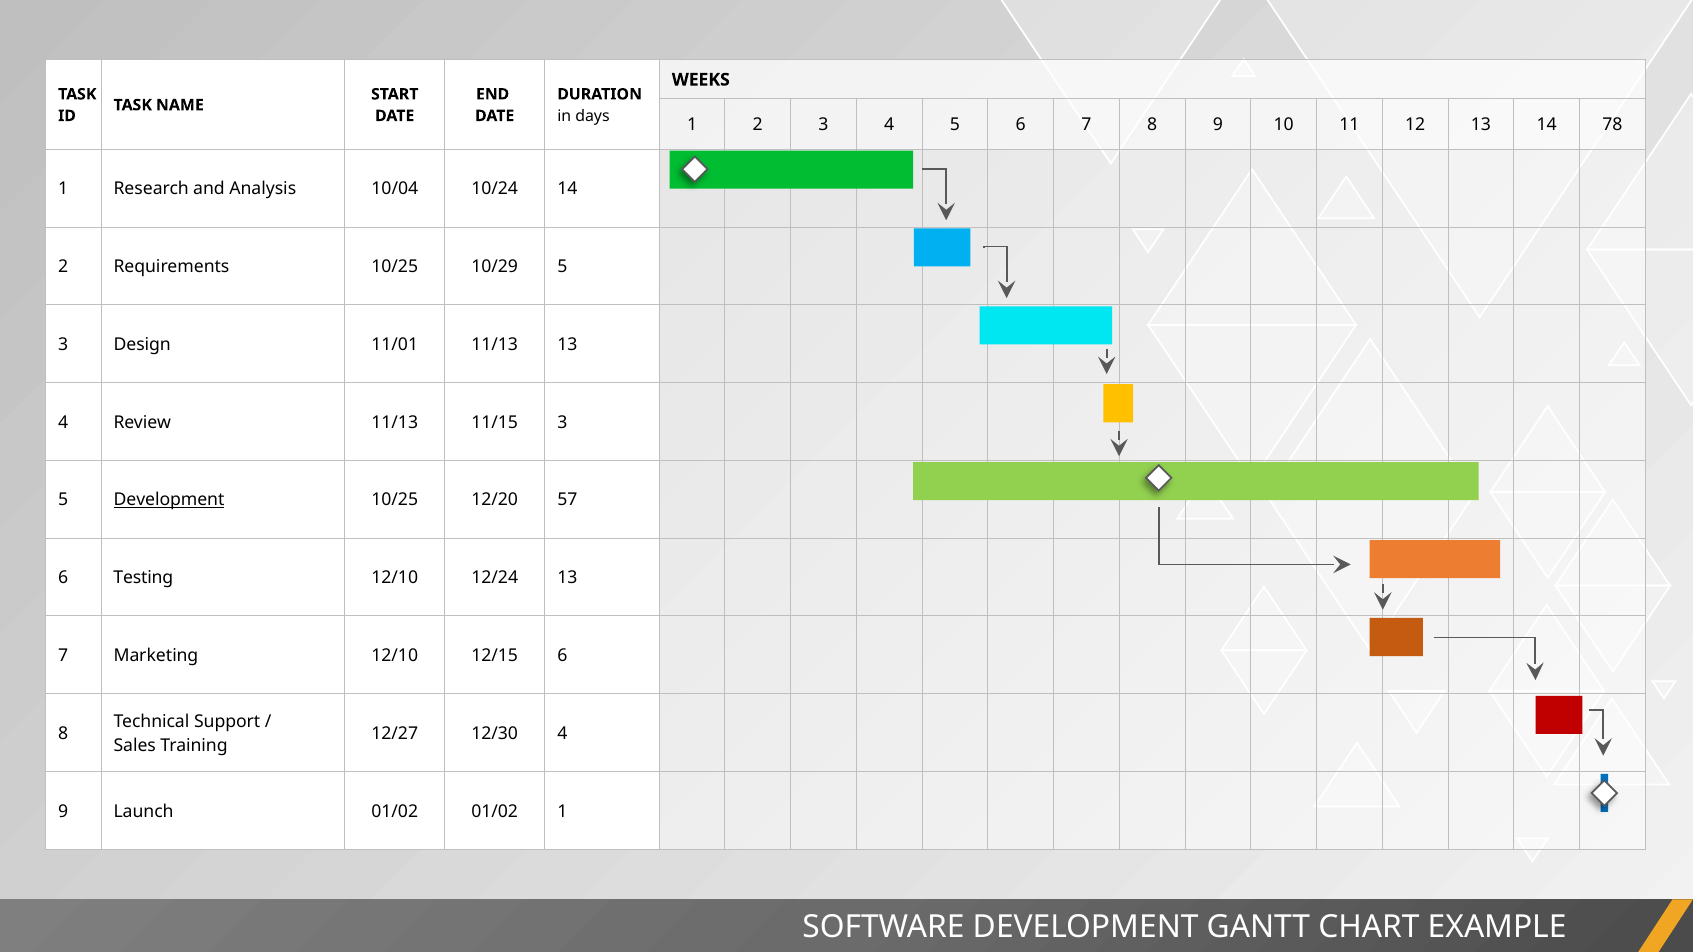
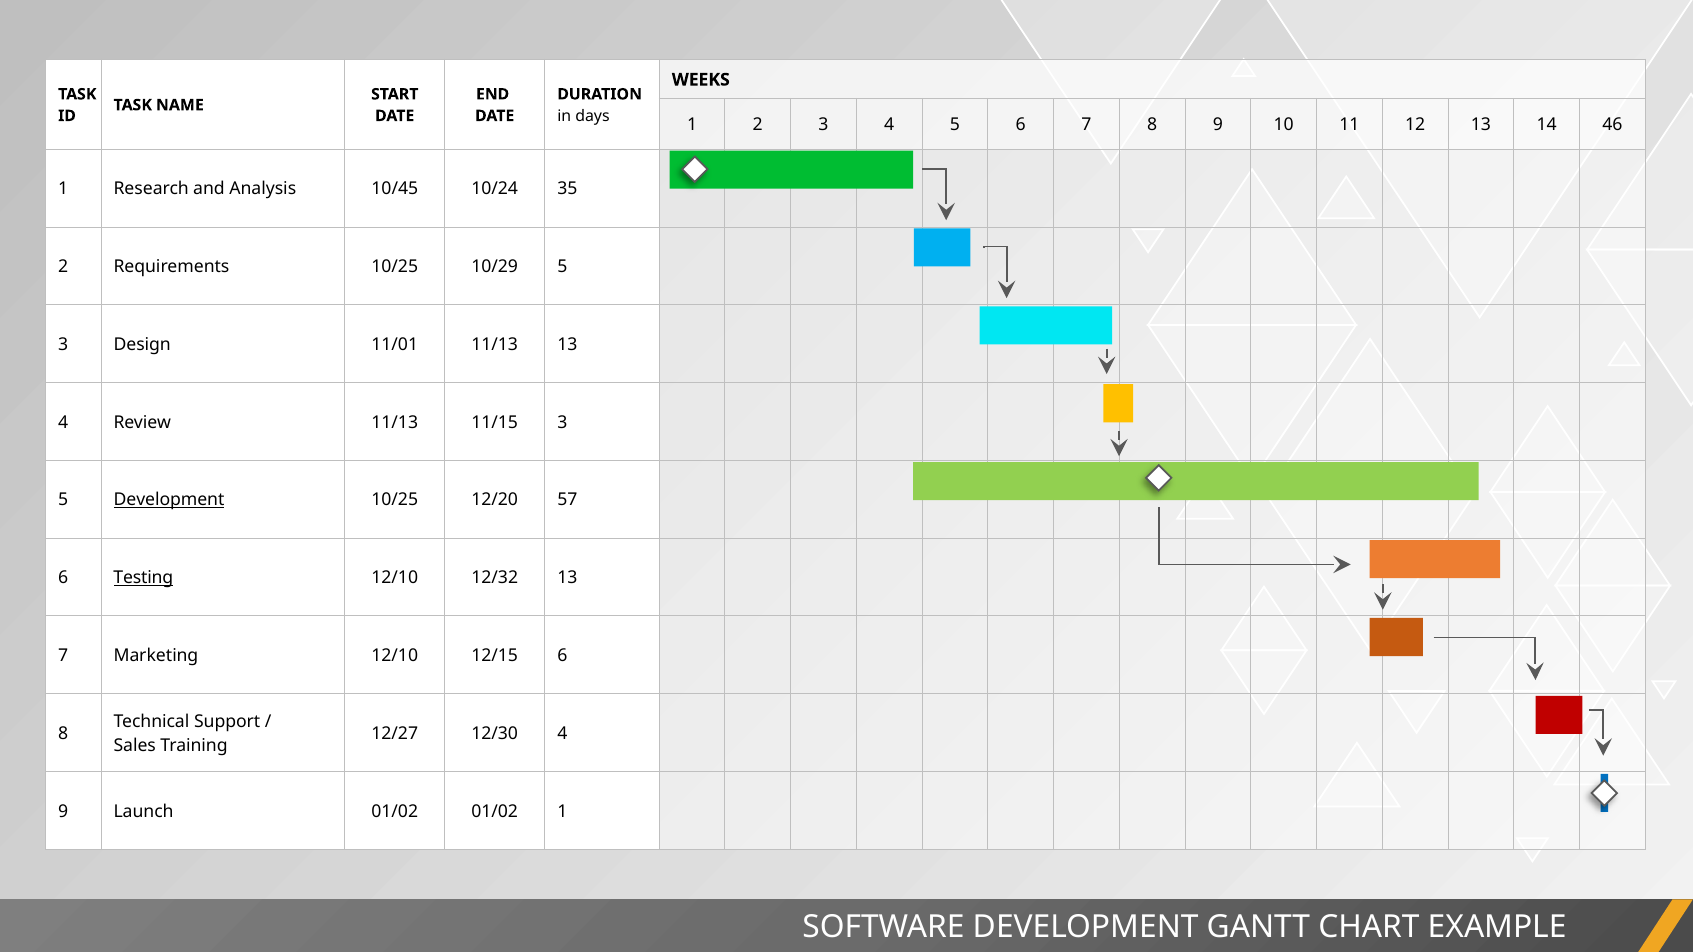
78: 78 -> 46 (1612, 125)
10/04: 10/04 -> 10/45 (395, 189)
10/24 14: 14 -> 35 (567, 189)
Testing underline: none -> present (143, 578)
12/24: 12/24 -> 12/32 (495, 578)
